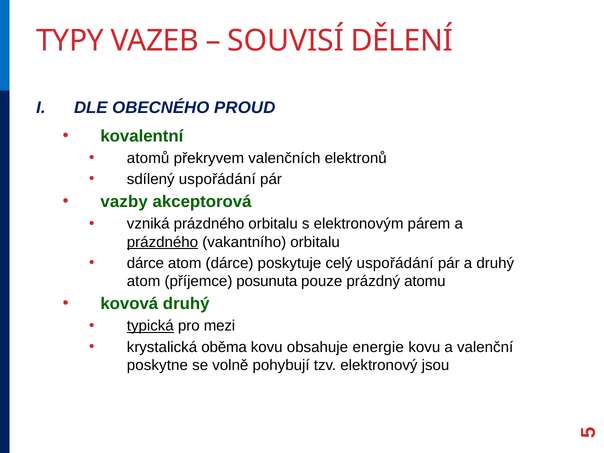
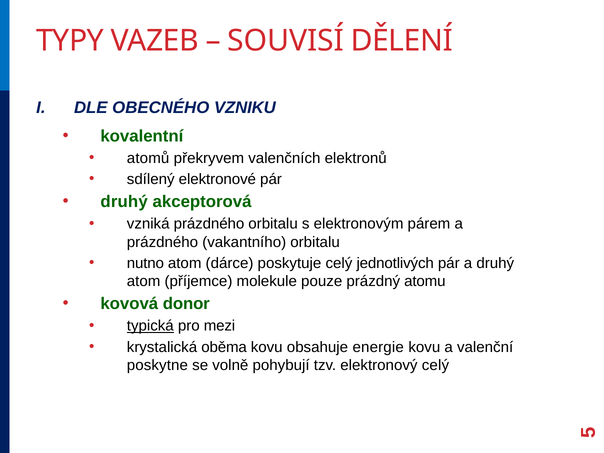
PROUD: PROUD -> VZNIKU (245, 108)
sdílený uspořádání: uspořádání -> elektronové (217, 179)
vazby: vazby -> druhý (124, 202)
prázdného underline: present -> none (162, 242)
dárce: dárce -> nutno (145, 263)
celý uspořádání: uspořádání -> jednotlivých (395, 263)
posunuta: posunuta -> molekule (267, 281)
kovová druhý: druhý -> donor (186, 304)
elektronový jsou: jsou -> celý (435, 365)
